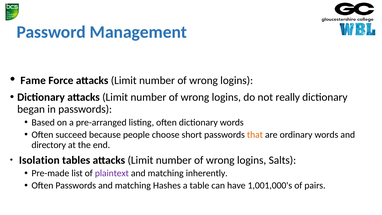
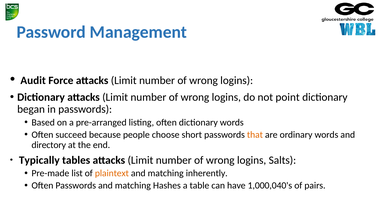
Fame: Fame -> Audit (33, 80)
really: really -> point (288, 97)
Isolation: Isolation -> Typically (39, 160)
plaintext colour: purple -> orange (112, 173)
1,001,000's: 1,001,000's -> 1,000,040's (270, 185)
